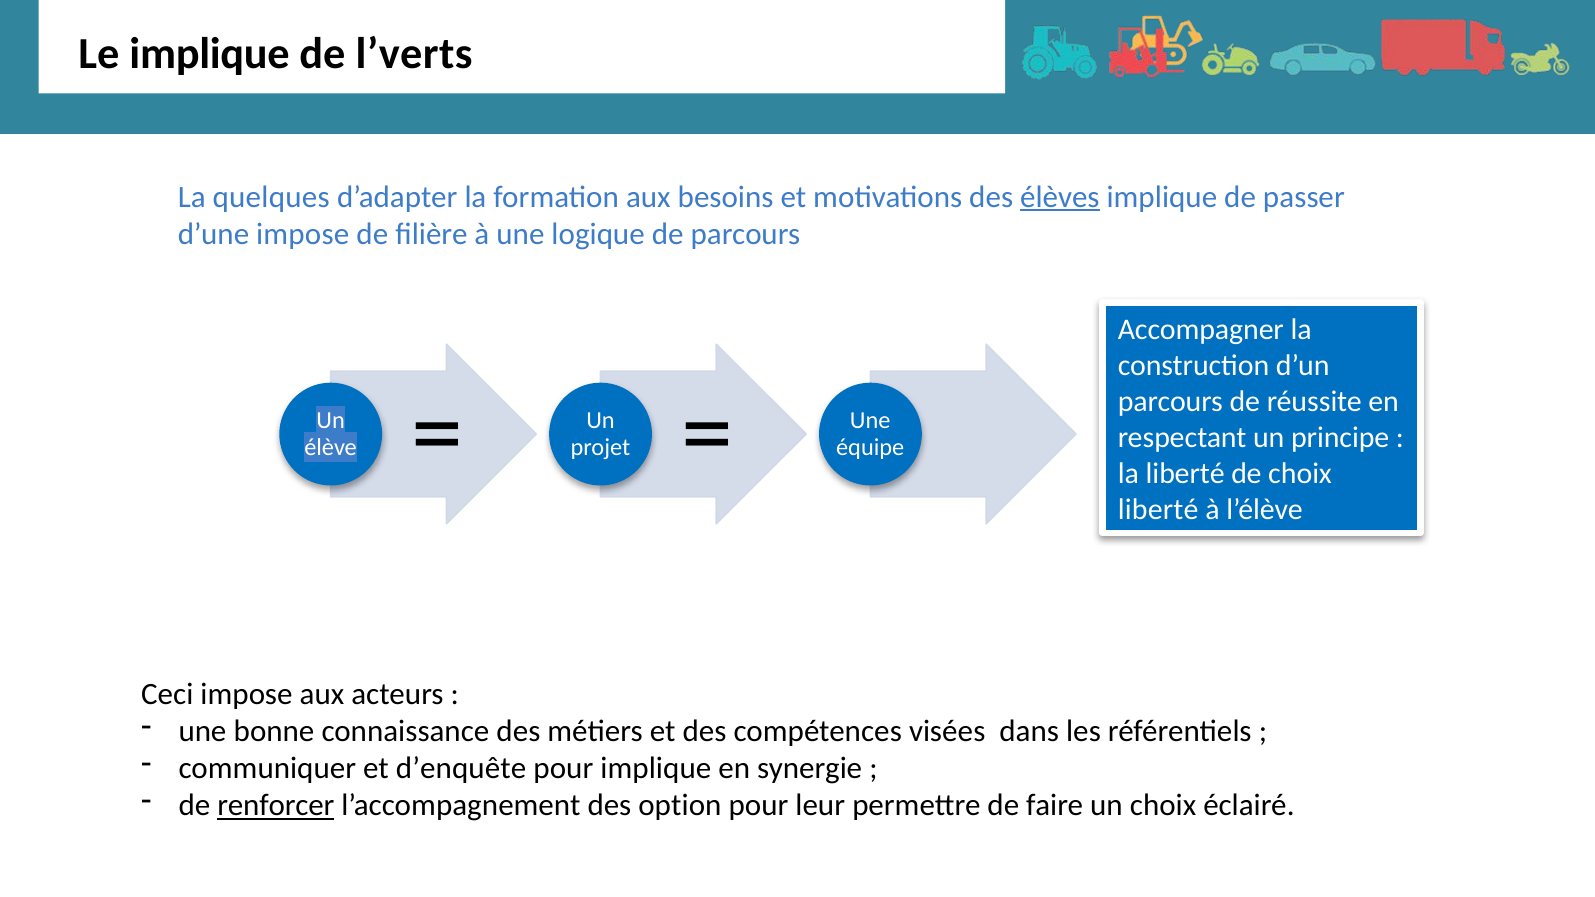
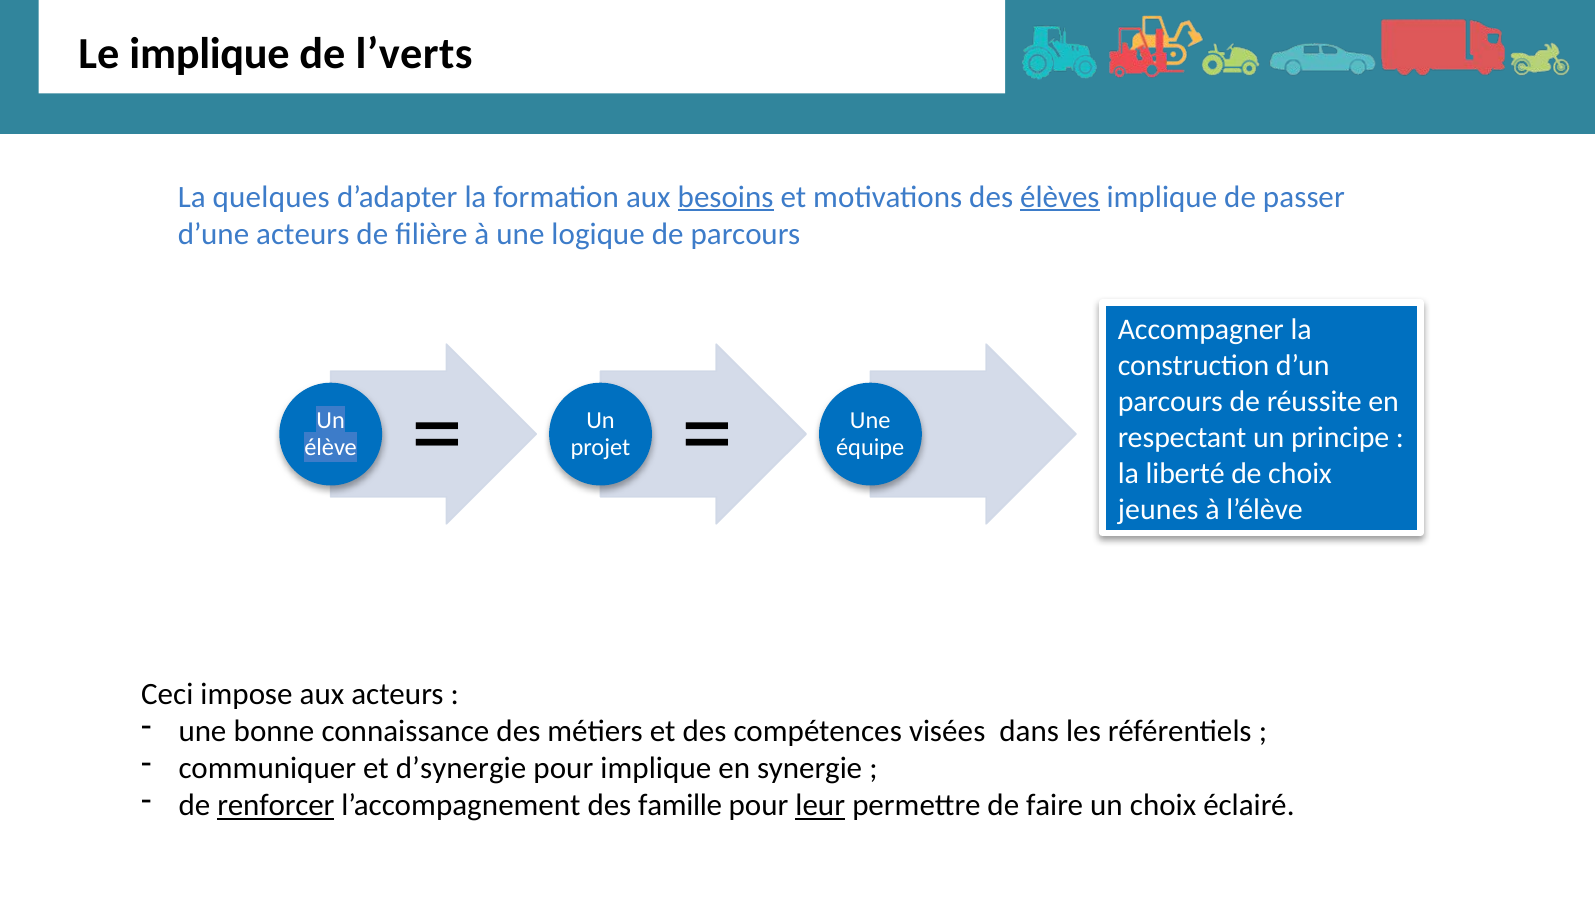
besoins underline: none -> present (726, 197)
d’une impose: impose -> acteurs (303, 234)
liberté: liberté -> jeunes (1158, 509)
d’enquête: d’enquête -> d’synergie (461, 769)
option: option -> famille (680, 806)
leur underline: none -> present (820, 806)
